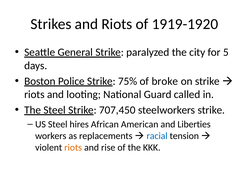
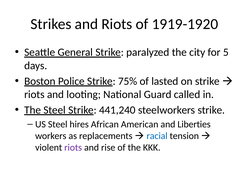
broke: broke -> lasted (165, 81)
707,450: 707,450 -> 441,240 (117, 110)
riots colour: orange -> purple (73, 147)
